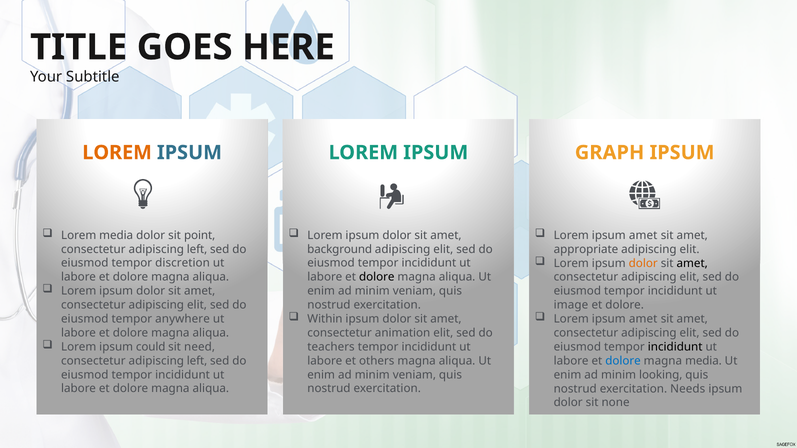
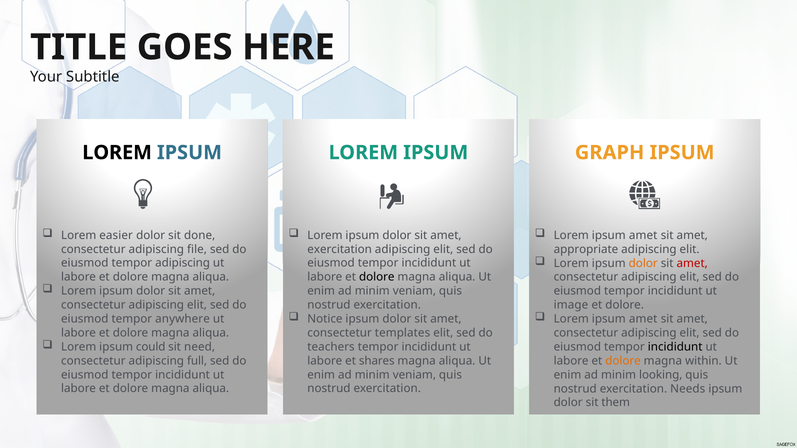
LOREM colour: orange -> black (117, 153)
Lorem media: media -> easier (116, 235)
point: point -> done (200, 235)
left: left -> file (197, 249)
background: background -> exercitation (340, 249)
amet colour: black -> red (692, 263)
tempor discretion: discretion -> adipiscing (183, 263)
Within: Within -> Notice (325, 319)
animation: animation -> templates (403, 333)
left: left -> full (197, 361)
others: others -> shares (377, 361)
dolore colour: blue -> orange (623, 361)
magna media: media -> within (703, 361)
none: none -> them (616, 403)
